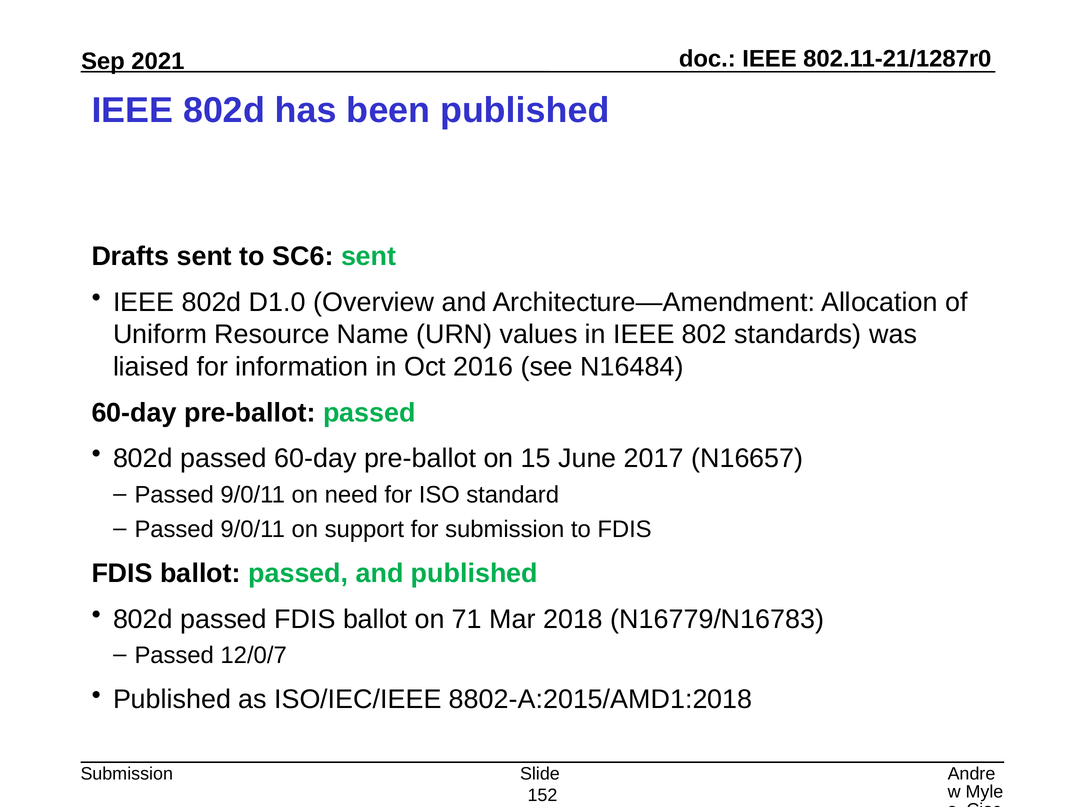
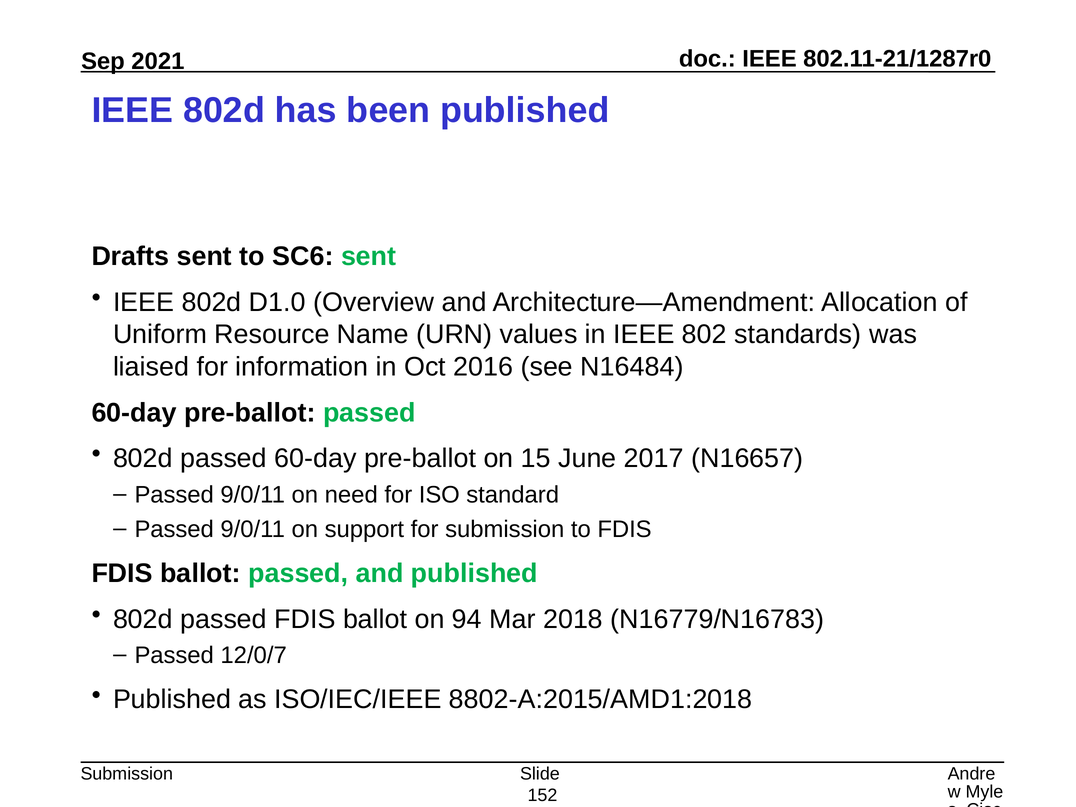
71: 71 -> 94 (467, 619)
